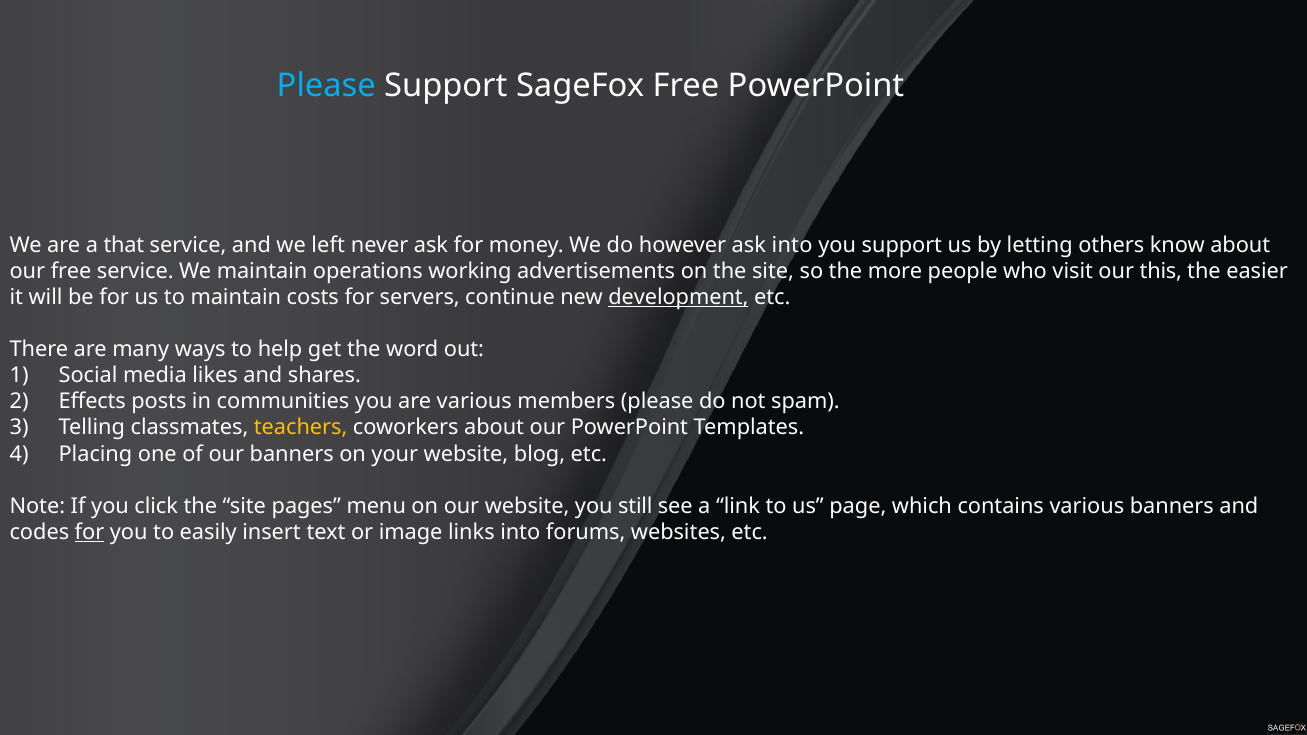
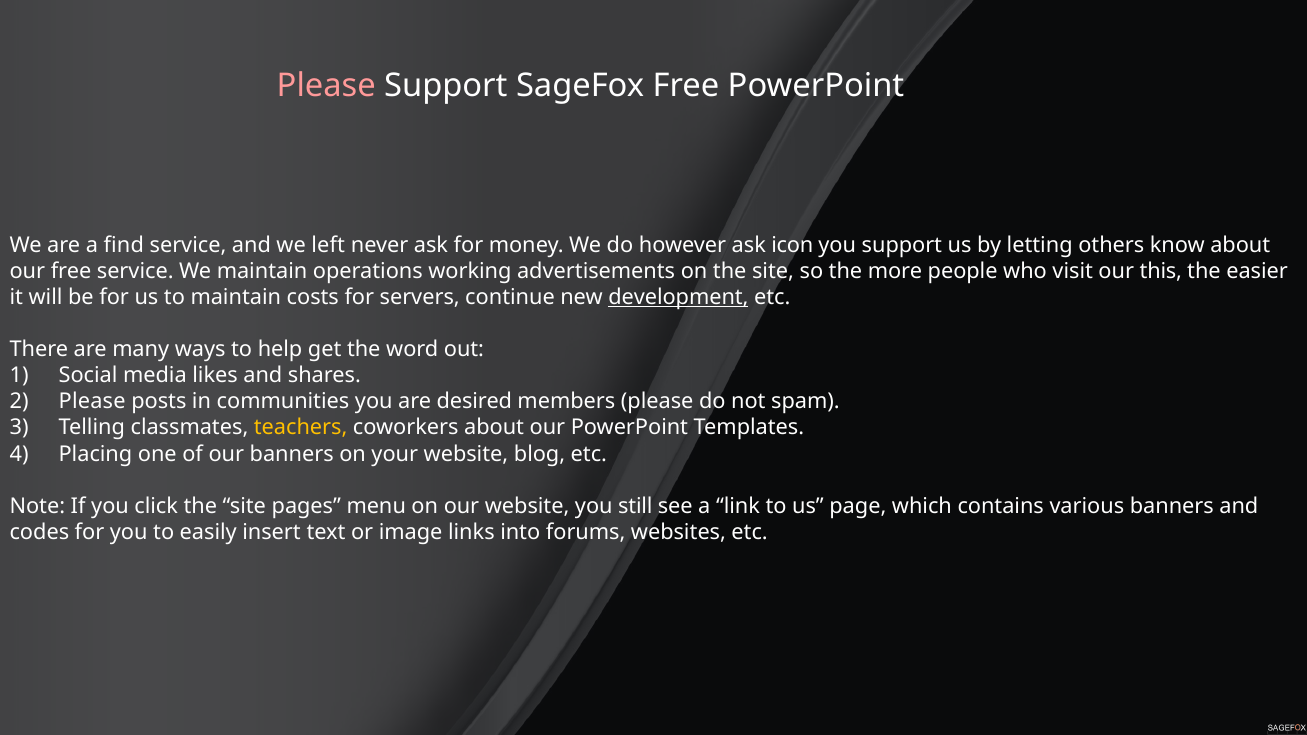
Please colour: light blue -> pink (326, 86)
that: that -> find (124, 245)
ask into: into -> icon (792, 245)
Effects: Effects -> Please (92, 402)
are various: various -> desired (474, 402)
for underline: present -> none (90, 532)
